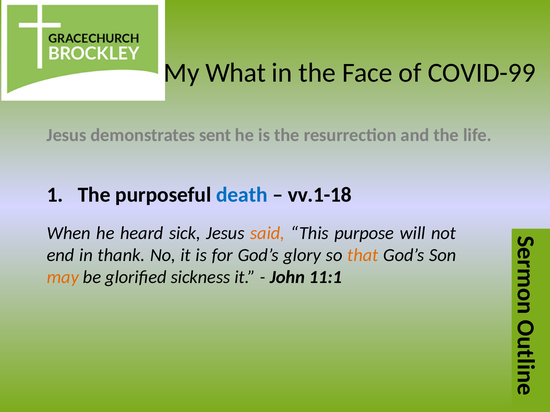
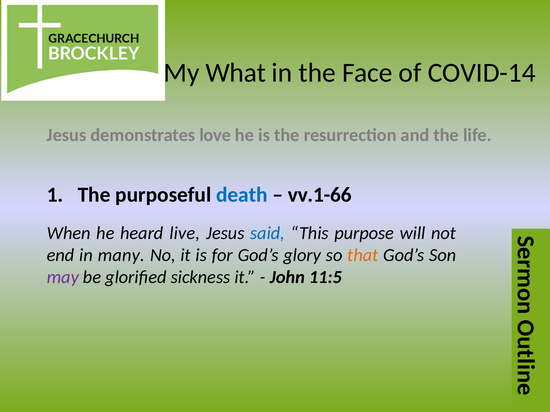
COVID-99: COVID-99 -> COVID-14 (482, 73)
sent: sent -> love (215, 135)
vv.1-18: vv.1-18 -> vv.1-66 (320, 195)
sick: sick -> live (185, 233)
said colour: orange -> blue (268, 233)
thank: thank -> many (121, 255)
may colour: orange -> purple (63, 277)
11:1: 11:1 -> 11:5 (325, 277)
